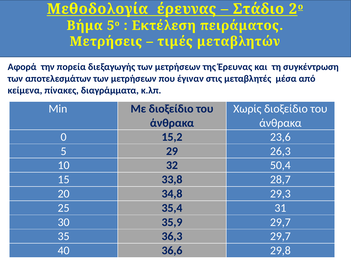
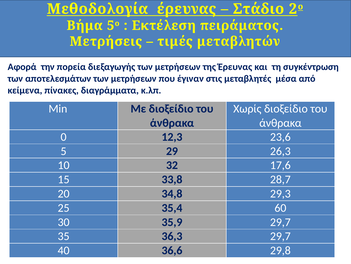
15,2: 15,2 -> 12,3 (172, 137)
50,4: 50,4 -> 17,6 (280, 165)
31: 31 -> 60 (280, 207)
